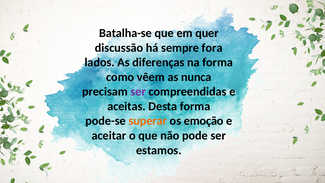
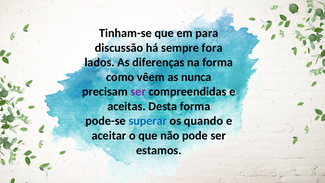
Batalha-se: Batalha-se -> Tinham-se (125, 33)
quer: quer -> para (207, 33)
superar colour: orange -> blue (148, 121)
emoção: emoção -> quando (204, 121)
